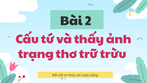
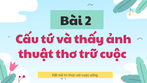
trạng: trạng -> thuật (36, 54)
trữ trừu: trừu -> cuộc (113, 54)
